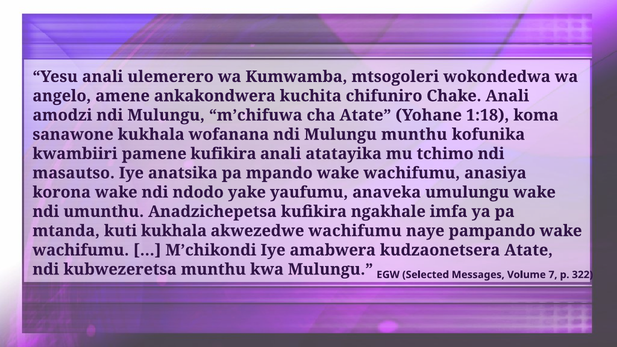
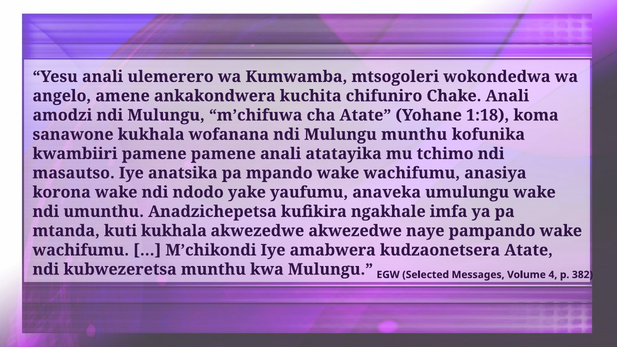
pamene kufikira: kufikira -> pamene (223, 154)
akwezedwe wachifumu: wachifumu -> akwezedwe (355, 231)
7: 7 -> 4 (553, 275)
322: 322 -> 382 (582, 275)
